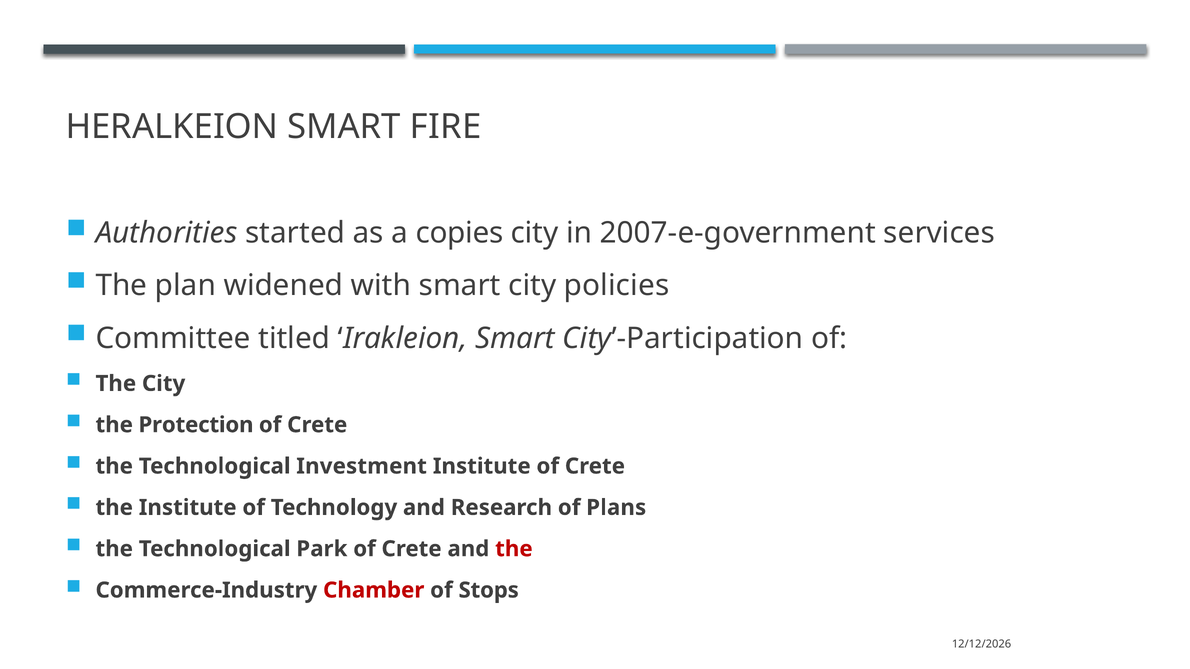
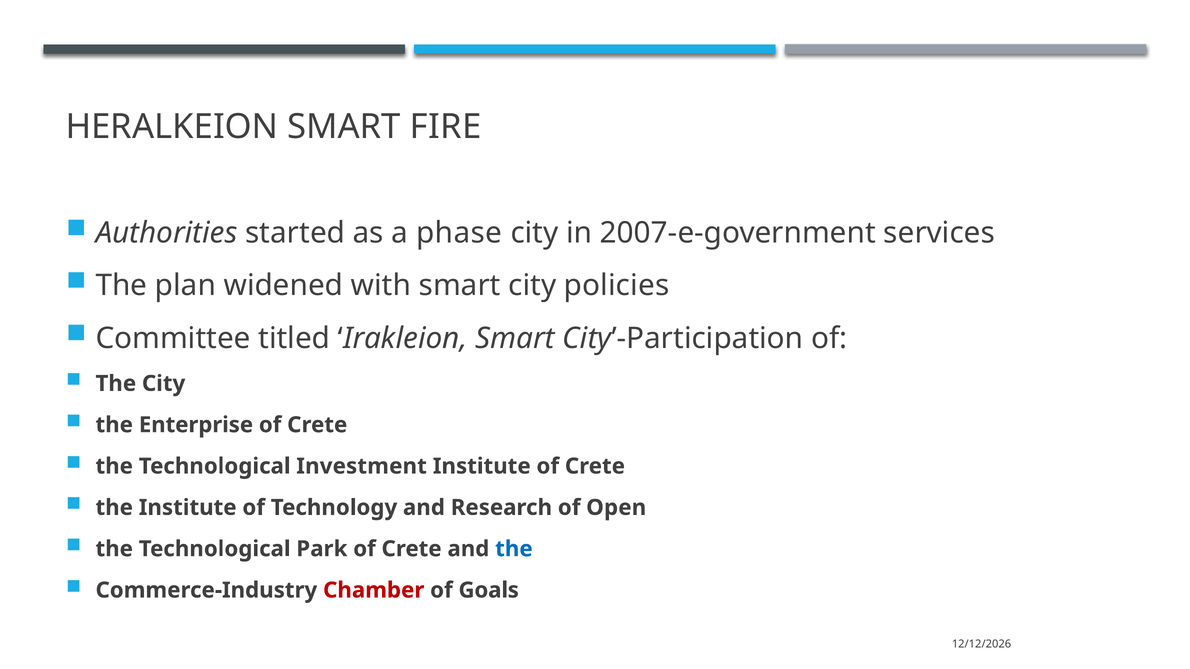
copies: copies -> phase (459, 233)
Protection: Protection -> Enterprise (196, 425)
Plans: Plans -> Open (616, 508)
the colour: red -> blue (514, 549)
Stops: Stops -> Goals (489, 591)
